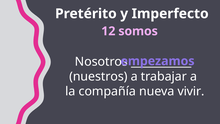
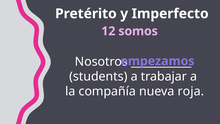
nuestros: nuestros -> students (98, 76)
vivir: vivir -> roja (191, 91)
